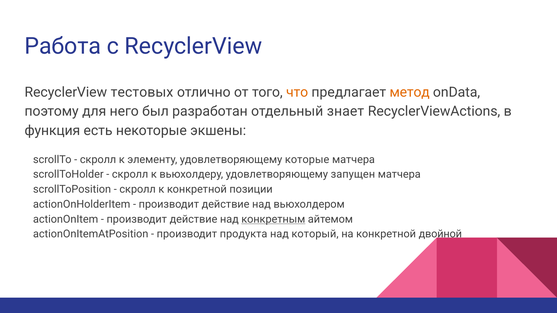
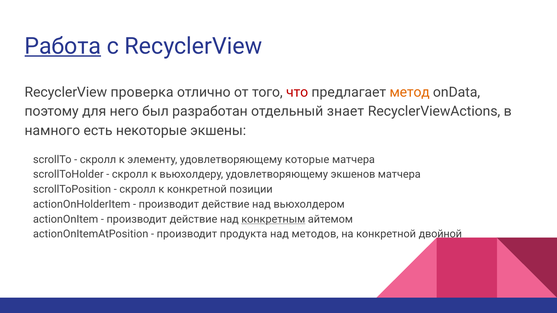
Работа underline: none -> present (63, 46)
тестовых: тестовых -> проверка (142, 92)
что colour: orange -> red (297, 92)
функция: функция -> намного (52, 131)
запущен: запущен -> экшенов (353, 175)
который: который -> методов (315, 234)
